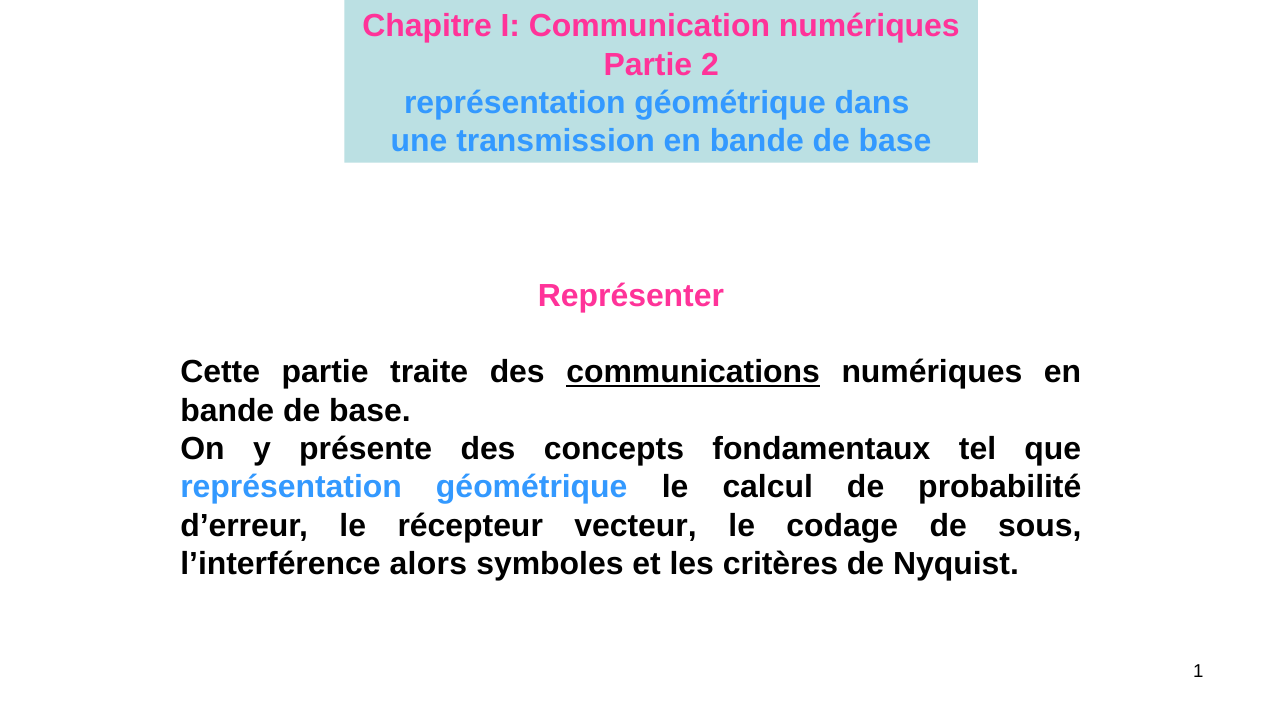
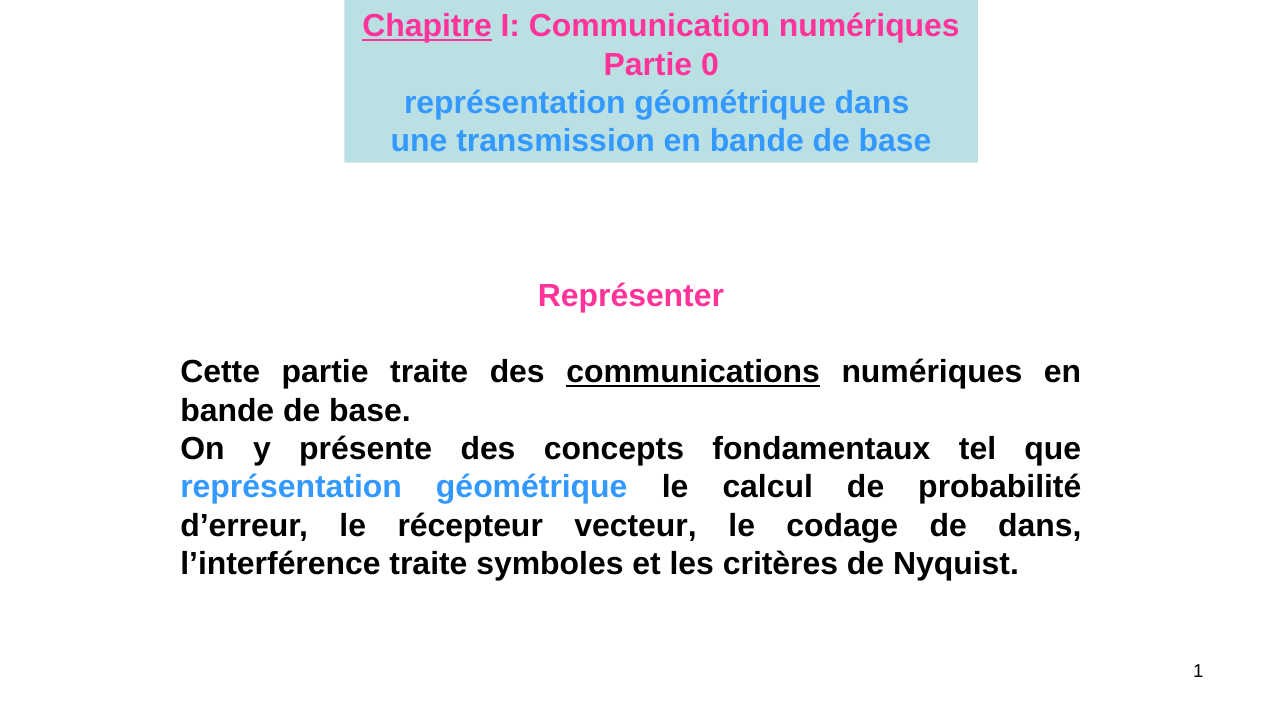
Chapitre underline: none -> present (427, 26)
2: 2 -> 0 (710, 65)
de sous: sous -> dans (1040, 526)
l’interférence alors: alors -> traite (428, 564)
